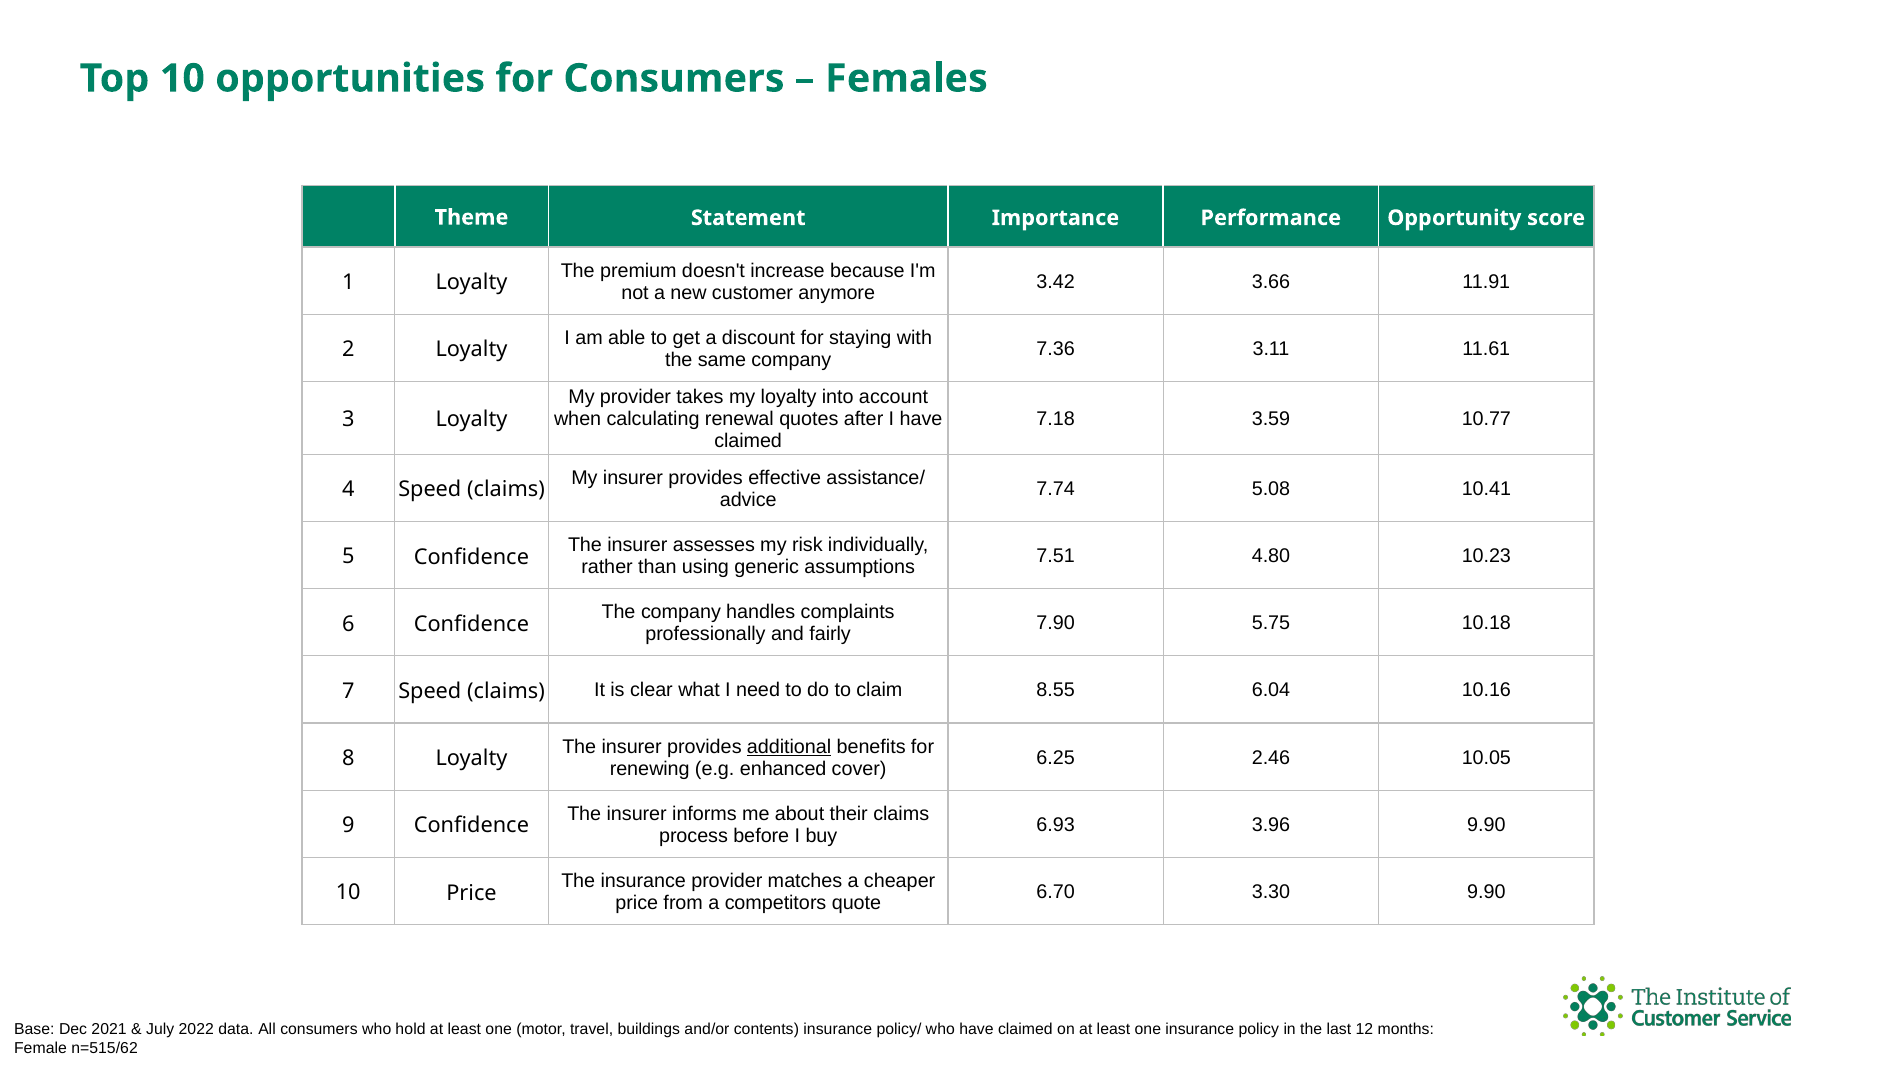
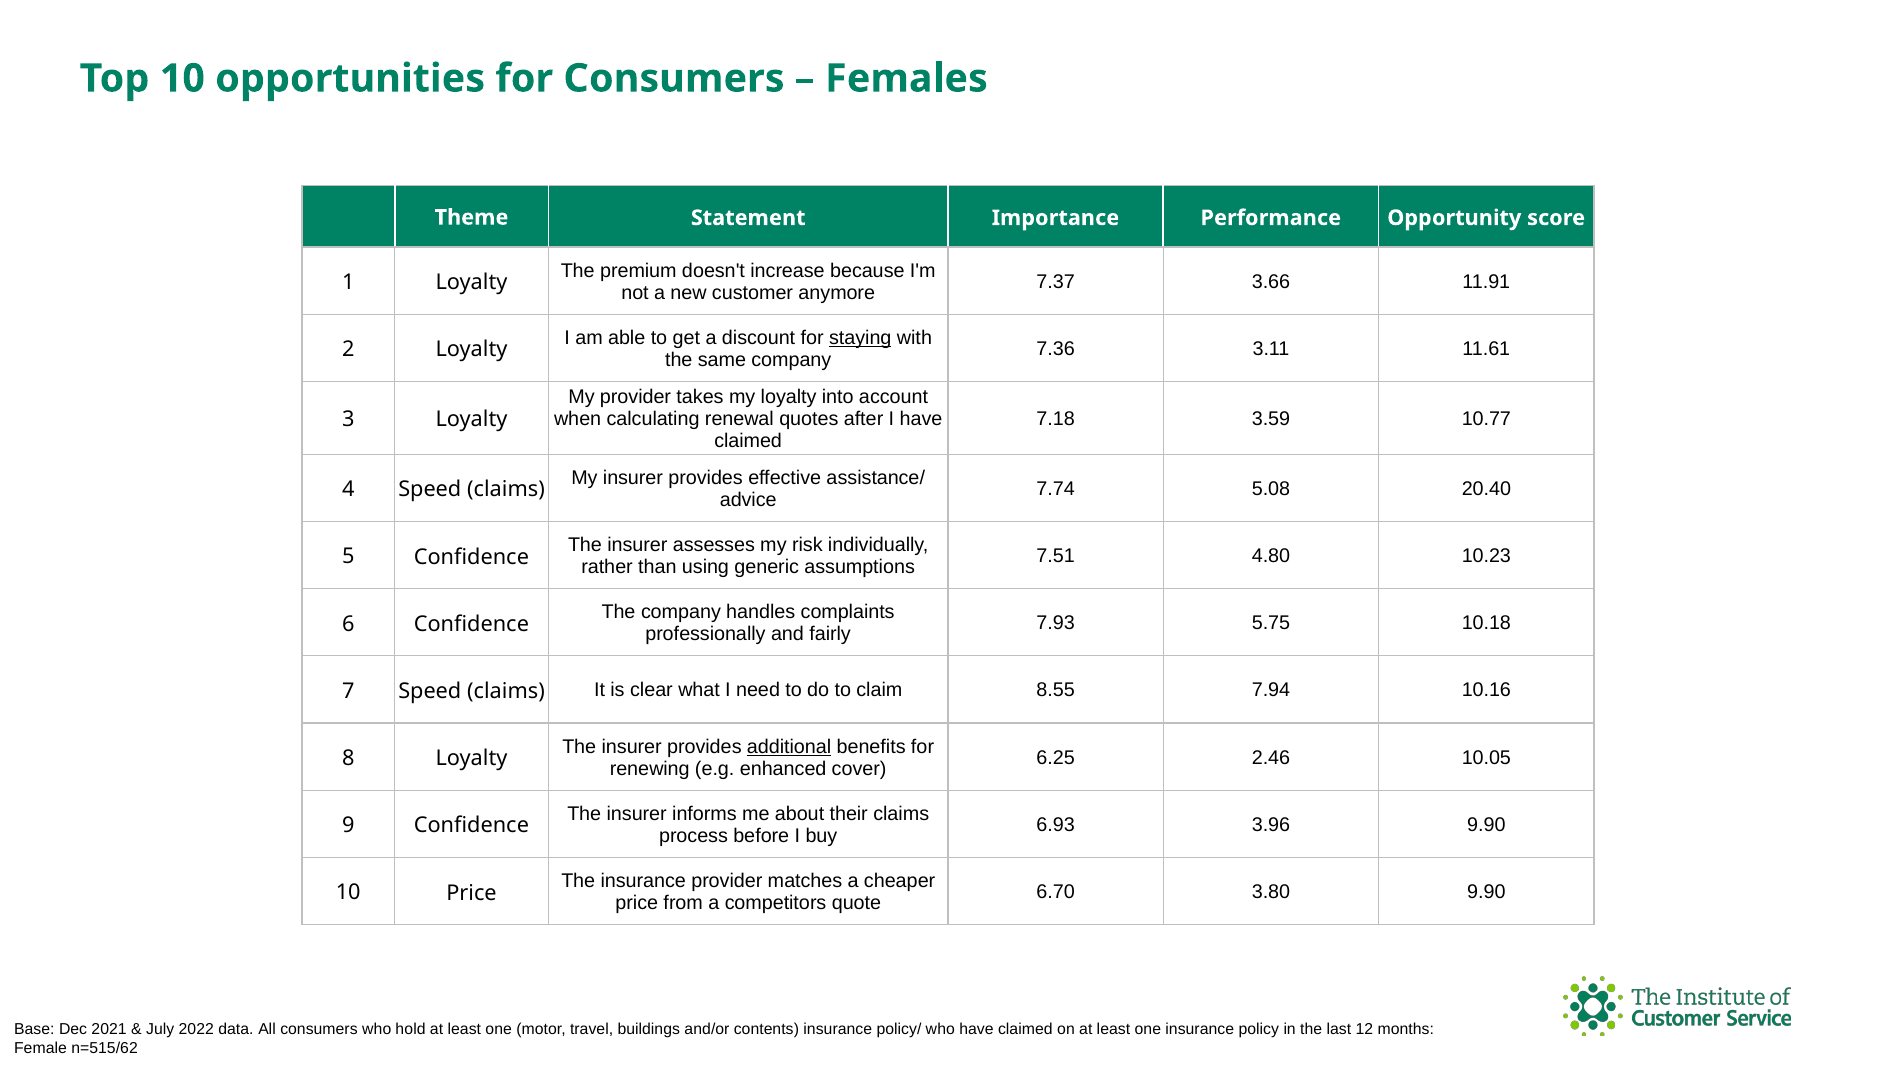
3.42: 3.42 -> 7.37 (1056, 281)
staying underline: none -> present (860, 338)
10.41: 10.41 -> 20.40 (1486, 489)
7.90: 7.90 -> 7.93 (1056, 623)
6.04: 6.04 -> 7.94 (1271, 690)
3.30: 3.30 -> 3.80 (1271, 892)
